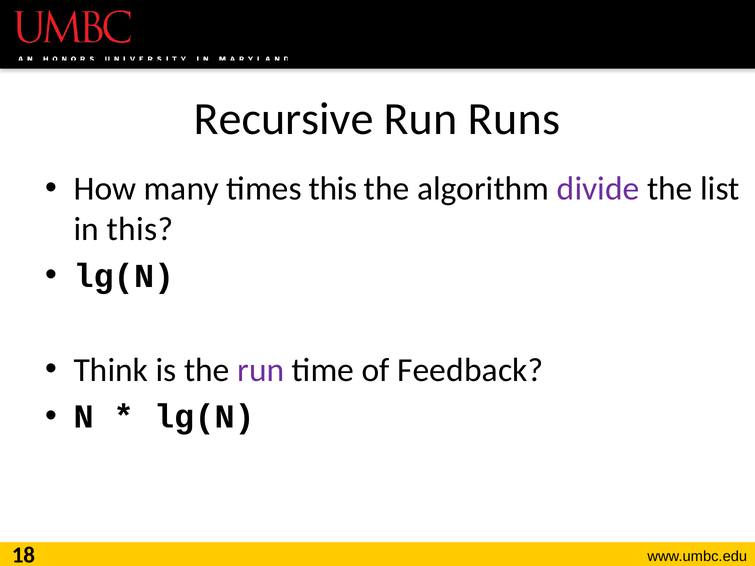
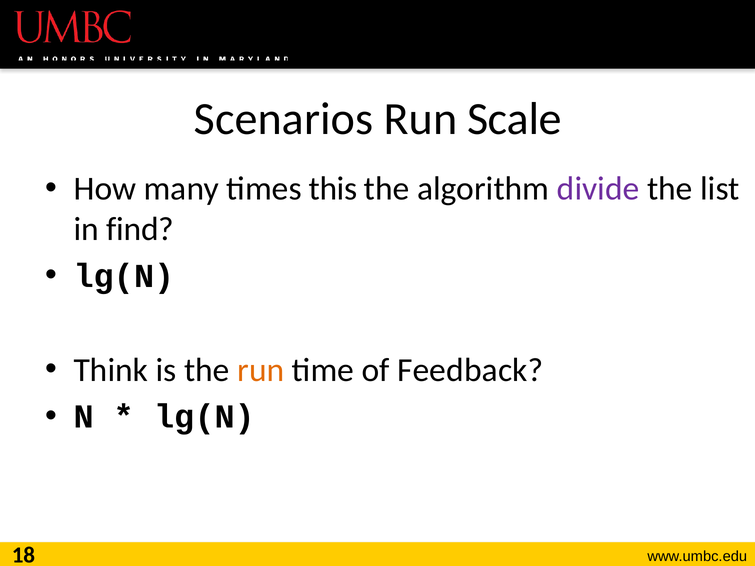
Recursive: Recursive -> Scenarios (284, 119)
Runs: Runs -> Scale (514, 119)
in this: this -> find (140, 229)
run colour: purple -> orange (261, 370)
